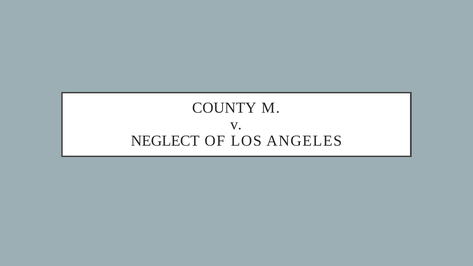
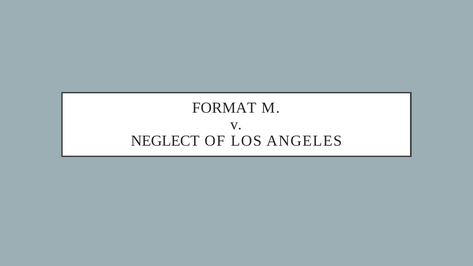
COUNTY: COUNTY -> FORMAT (224, 108)
